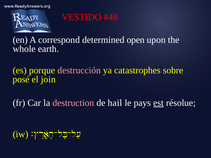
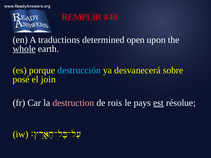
VESTIDO: VESTIDO -> REMPLIR (82, 17)
correspond: correspond -> traductions (59, 40)
whole underline: none -> present (24, 49)
destrucción colour: pink -> light blue (79, 70)
catastrophes: catastrophes -> desvanecerá (137, 70)
hail: hail -> rois (115, 103)
